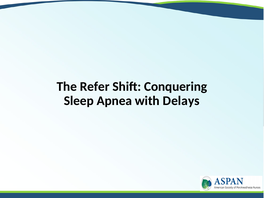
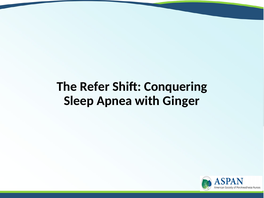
Delays: Delays -> Ginger (181, 101)
